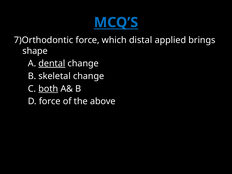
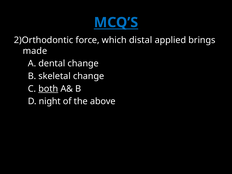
7)Orthodontic: 7)Orthodontic -> 2)Orthodontic (44, 40)
shape: shape -> made (35, 51)
dental underline: present -> none (52, 63)
D force: force -> night (50, 101)
